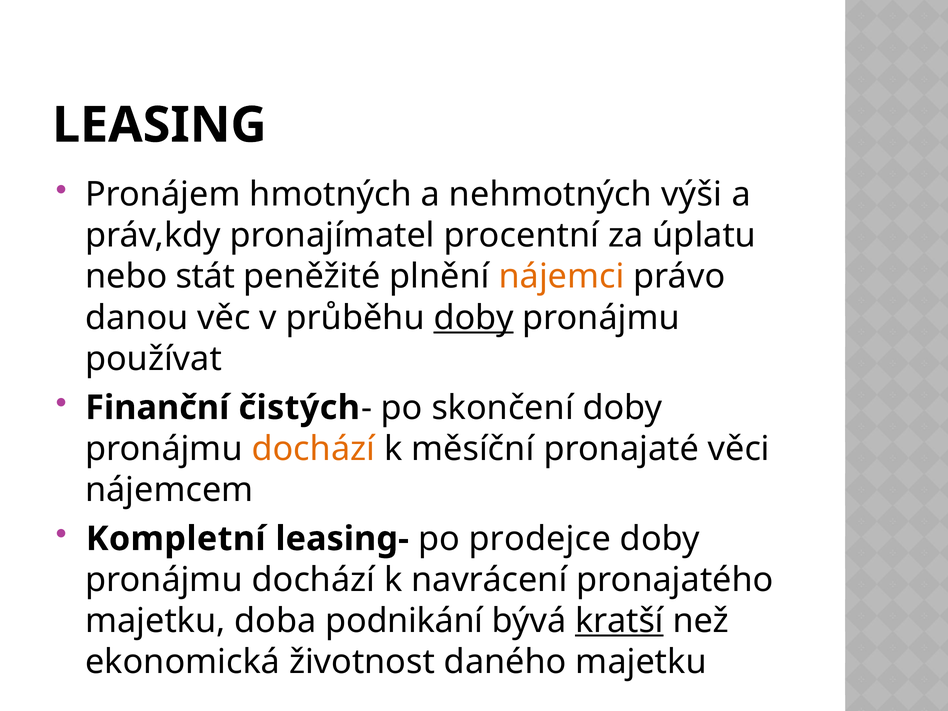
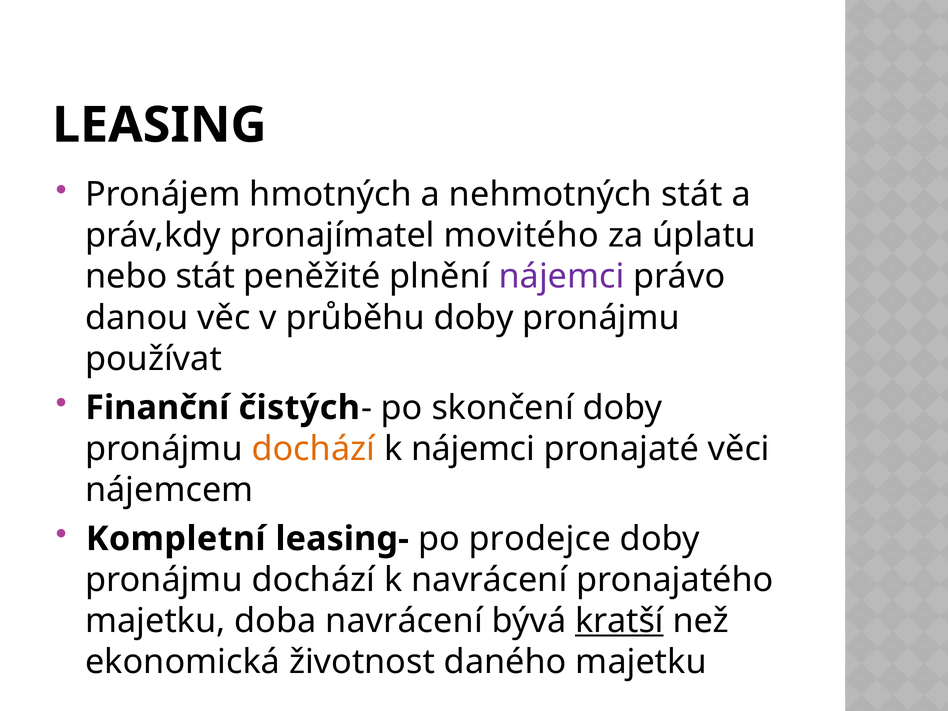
nehmotných výši: výši -> stát (692, 195)
procentní: procentní -> movitého (521, 236)
nájemci colour: orange -> purple (562, 277)
doby underline: present -> none (474, 318)
k měsíční: měsíční -> nájemci (473, 449)
doba podnikání: podnikání -> navrácení (404, 621)
